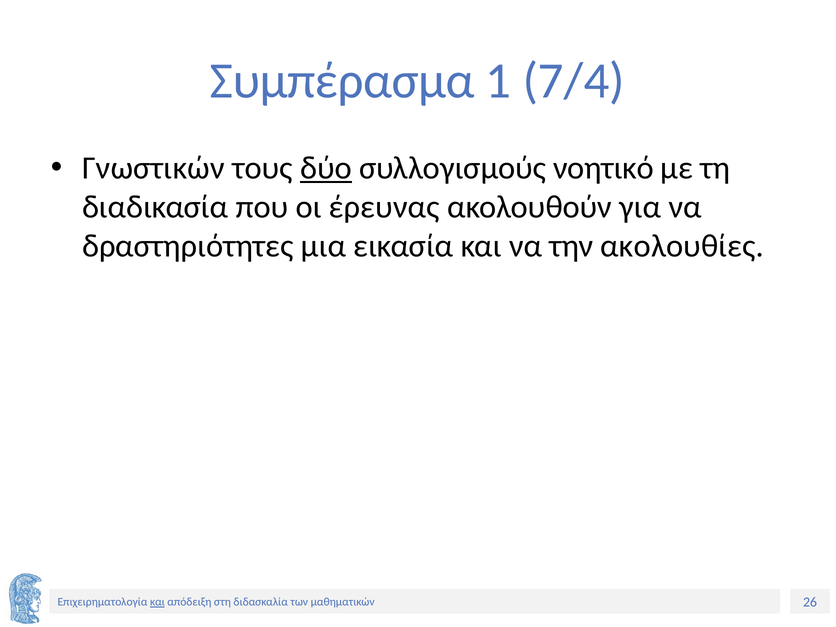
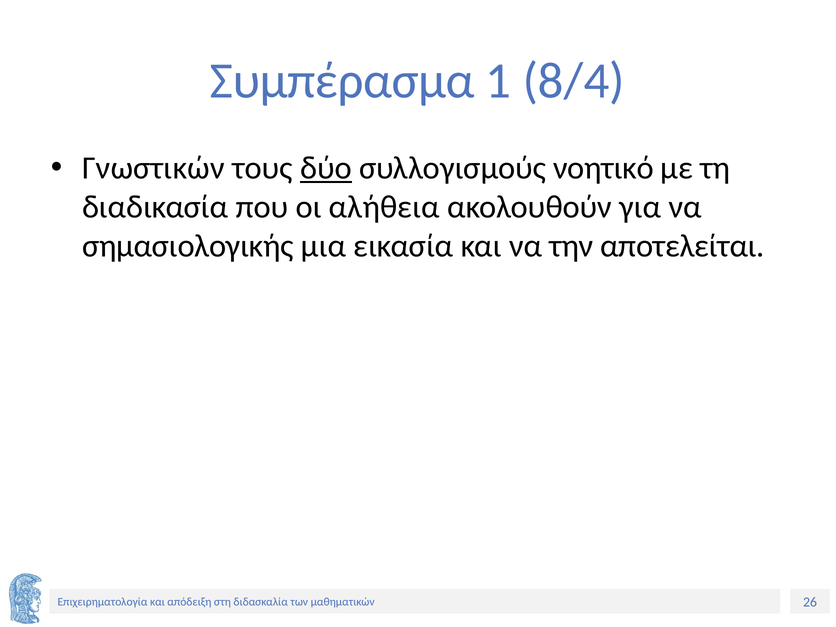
7/4: 7/4 -> 8/4 (574, 81)
έρευνας: έρευνας -> αλήθεια (384, 207)
δραστηριότητες: δραστηριότητες -> σημασιολογικής (188, 246)
ακολουθίες: ακολουθίες -> αποτελείται (682, 246)
και underline: present -> none (157, 602)
